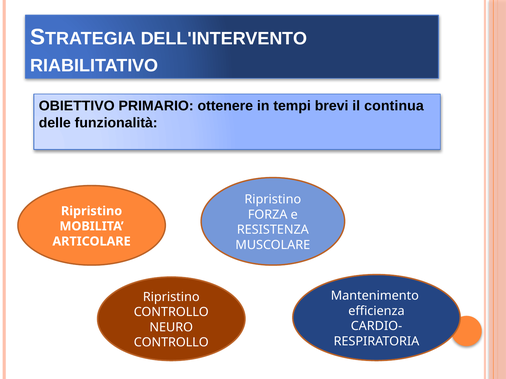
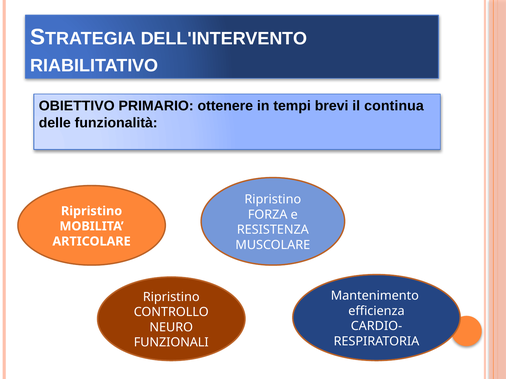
CONTROLLO: CONTROLLO -> FUNZIONALI (171, 343)
